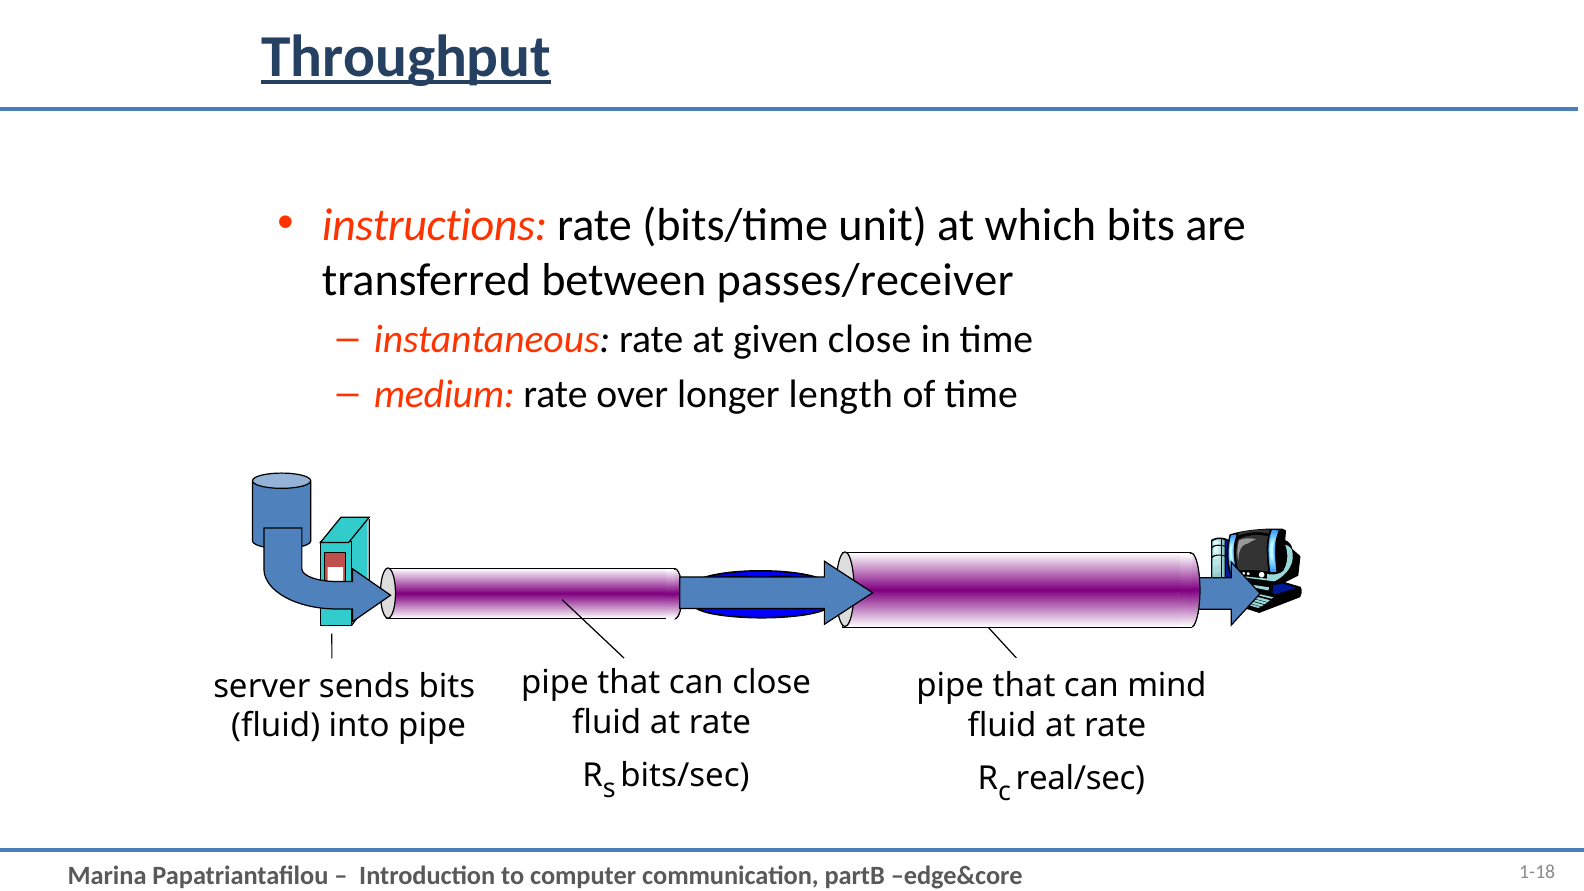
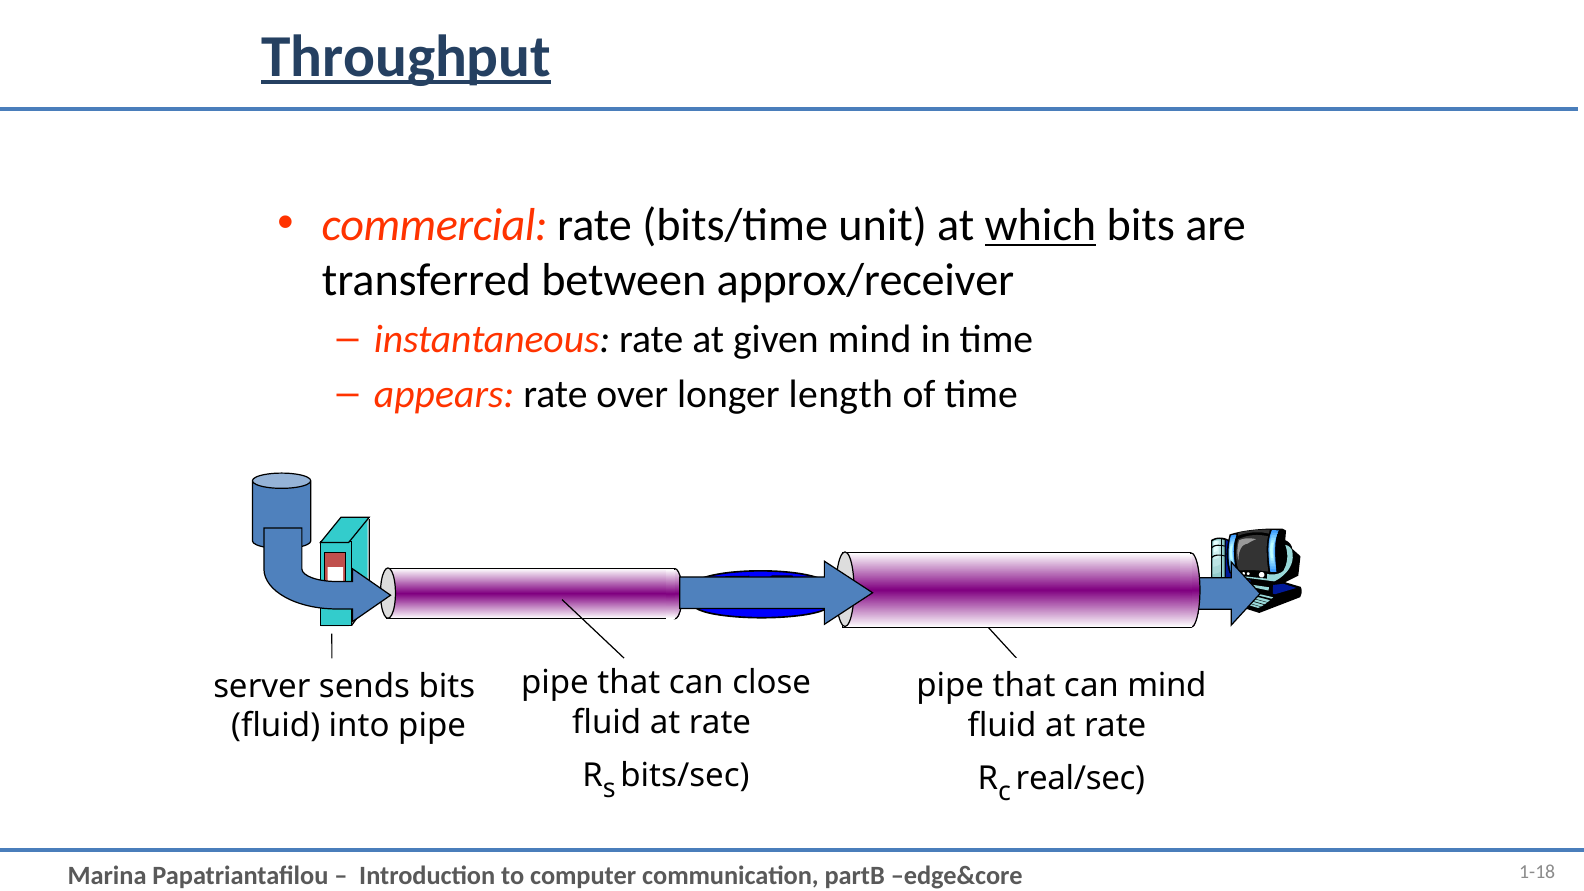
instructions: instructions -> commercial (435, 225)
which underline: none -> present (1040, 225)
passes/receiver: passes/receiver -> approx/receiver (865, 280)
given close: close -> mind (870, 339)
medium: medium -> appears (444, 395)
